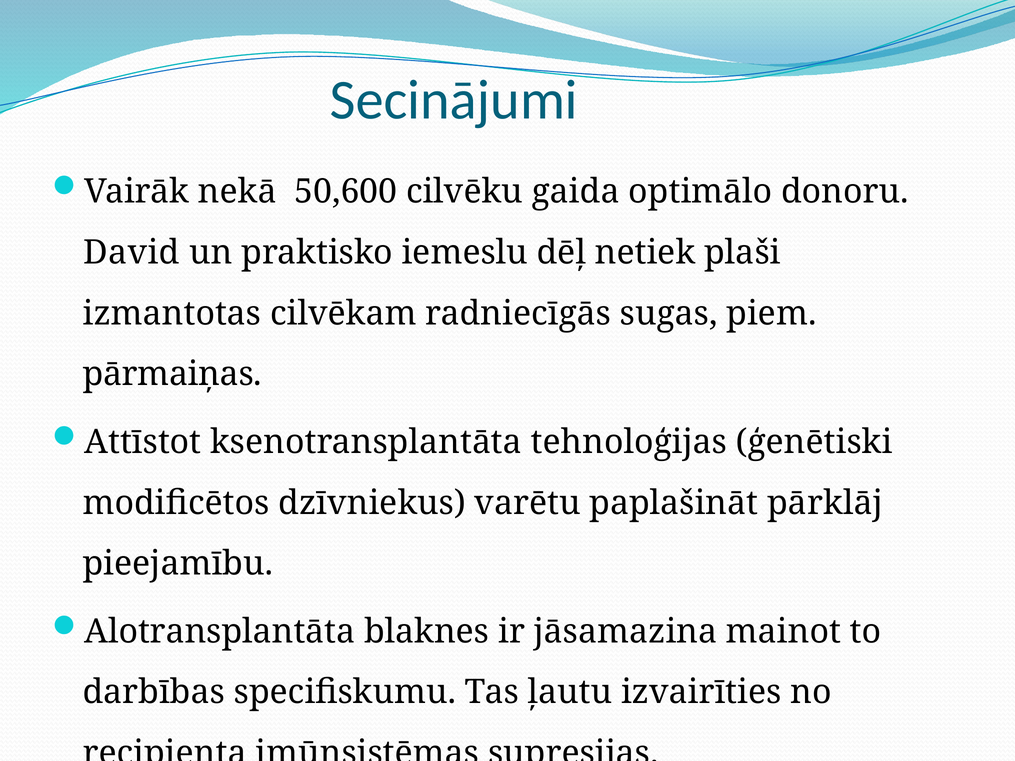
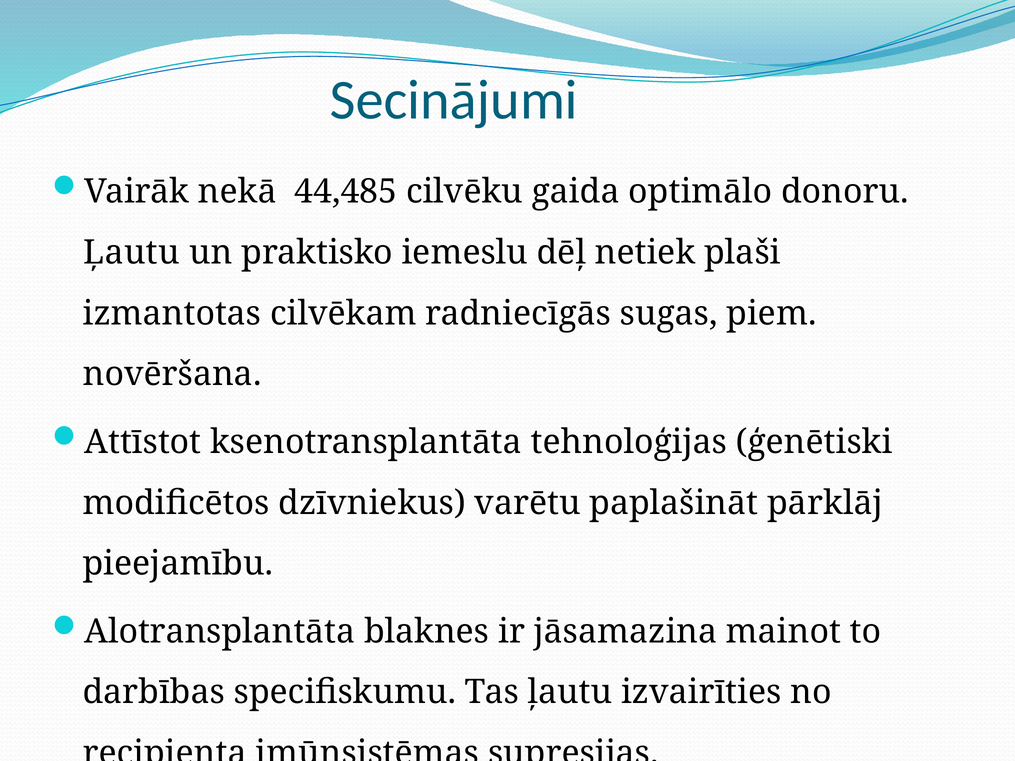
50,600: 50,600 -> 44,485 (346, 192)
David: David -> Ļautu (131, 253)
pārmaiņas: pārmaiņas -> novēršana (172, 374)
